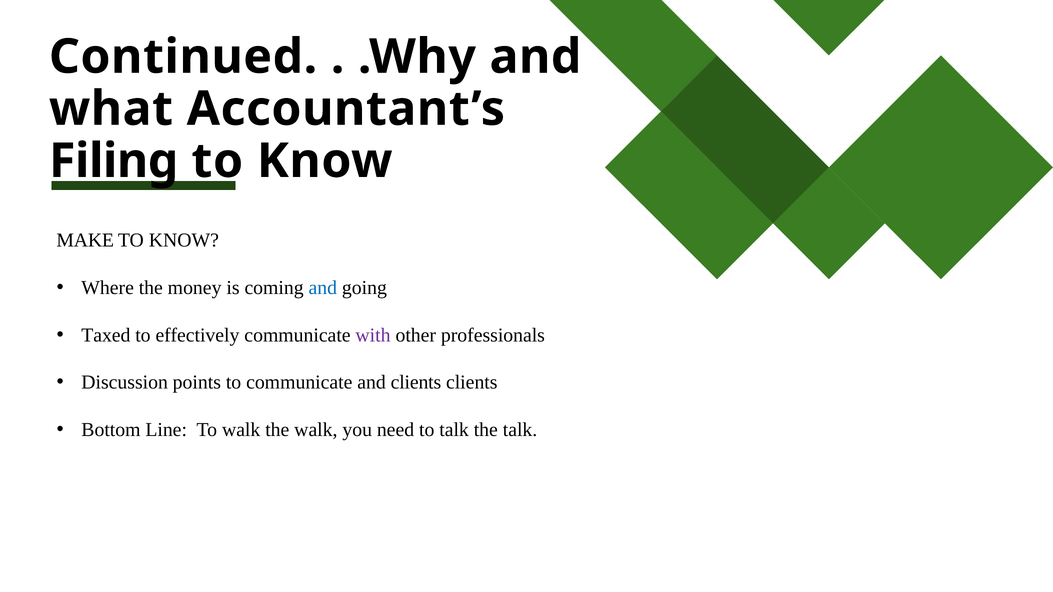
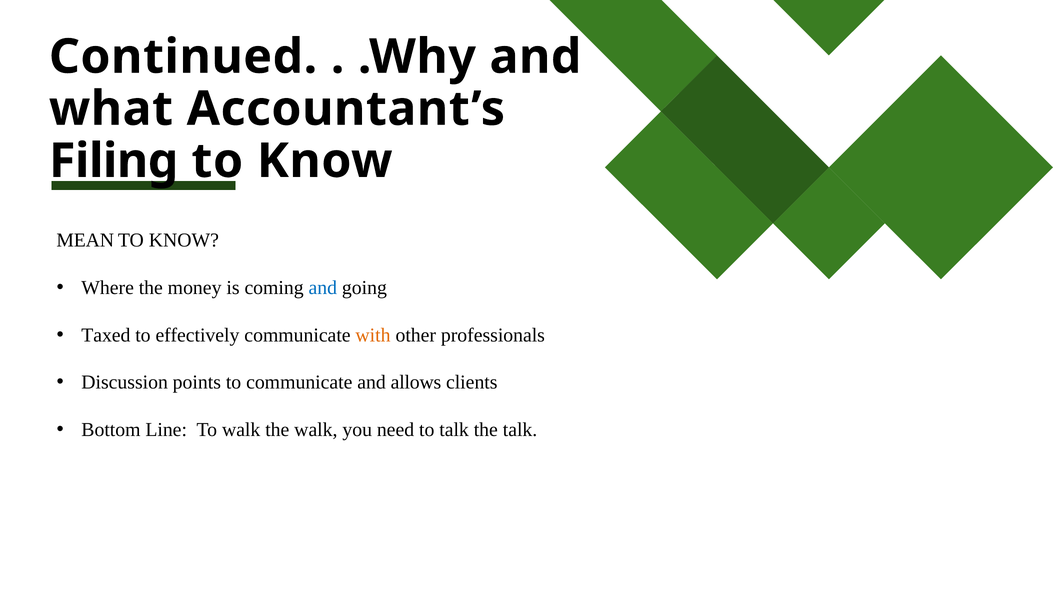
MAKE: MAKE -> MEAN (85, 240)
with colour: purple -> orange (373, 335)
and clients: clients -> allows (416, 383)
